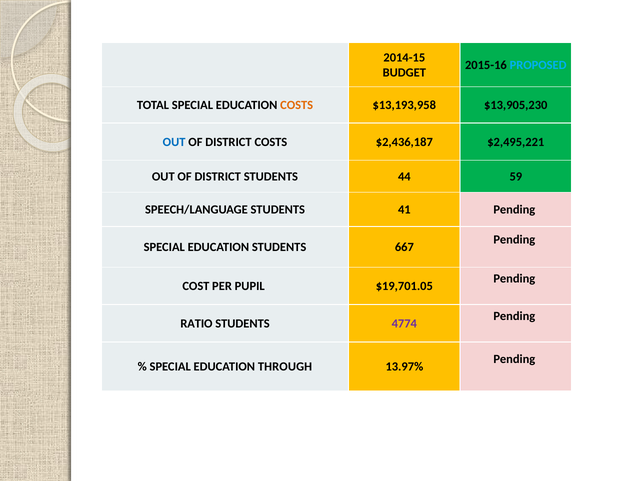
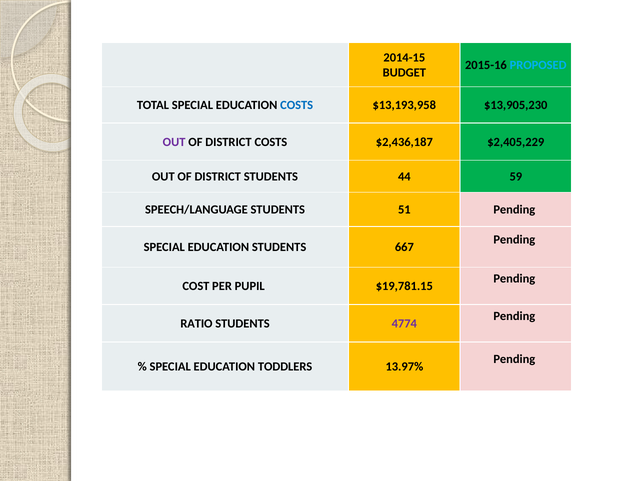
COSTS colour: orange -> blue (297, 105)
OUT colour: blue -> purple (174, 142)
$2,495,221: $2,495,221 -> $2,405,229 (516, 142)
41: 41 -> 51 (404, 210)
$19,701.05: $19,701.05 -> $19,781.15 (404, 286)
THROUGH: THROUGH -> TODDLERS (285, 367)
